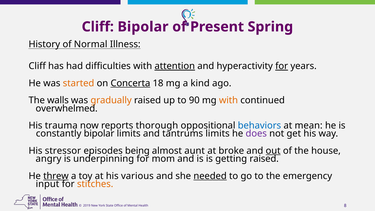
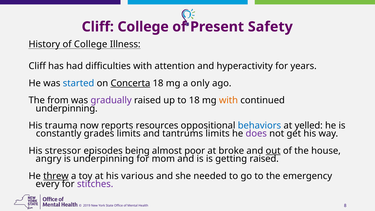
Cliff Bipolar: Bipolar -> College (143, 27)
Spring: Spring -> Safety (270, 27)
of Normal: Normal -> College (91, 44)
attention underline: present -> none (175, 66)
for underline: present -> none (282, 66)
started colour: orange -> blue (79, 83)
kind: kind -> only (200, 83)
walls: walls -> from (58, 100)
gradually colour: orange -> purple (111, 100)
to 90: 90 -> 18 (194, 100)
overwhelmed: overwhelmed -> underpinning (67, 108)
thorough: thorough -> resources (157, 125)
mean: mean -> yelled (309, 125)
constantly bipolar: bipolar -> grades (99, 134)
aunt: aunt -> poor (195, 151)
needed underline: present -> none (210, 176)
input: input -> every (48, 184)
stitches colour: orange -> purple (95, 184)
